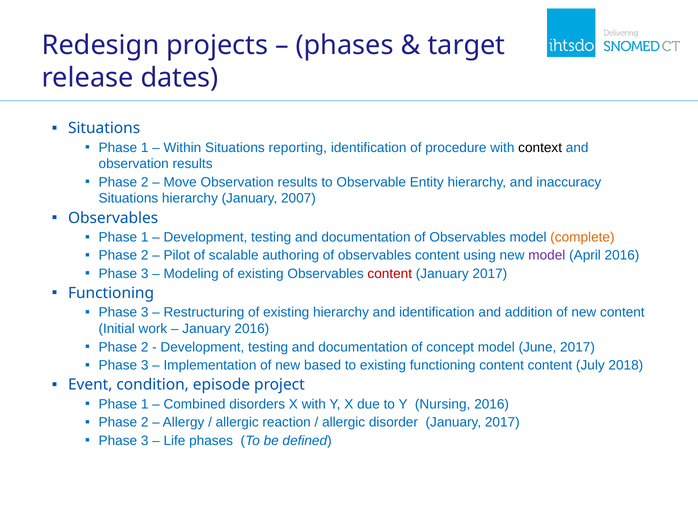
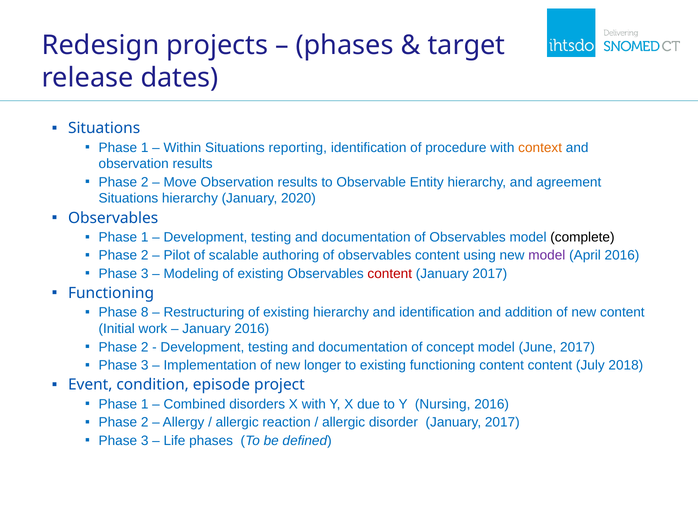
context colour: black -> orange (540, 147)
inaccuracy: inaccuracy -> agreement (569, 182)
2007: 2007 -> 2020 (298, 198)
complete colour: orange -> black (582, 237)
3: 3 -> 8 (145, 312)
based: based -> longer (323, 365)
